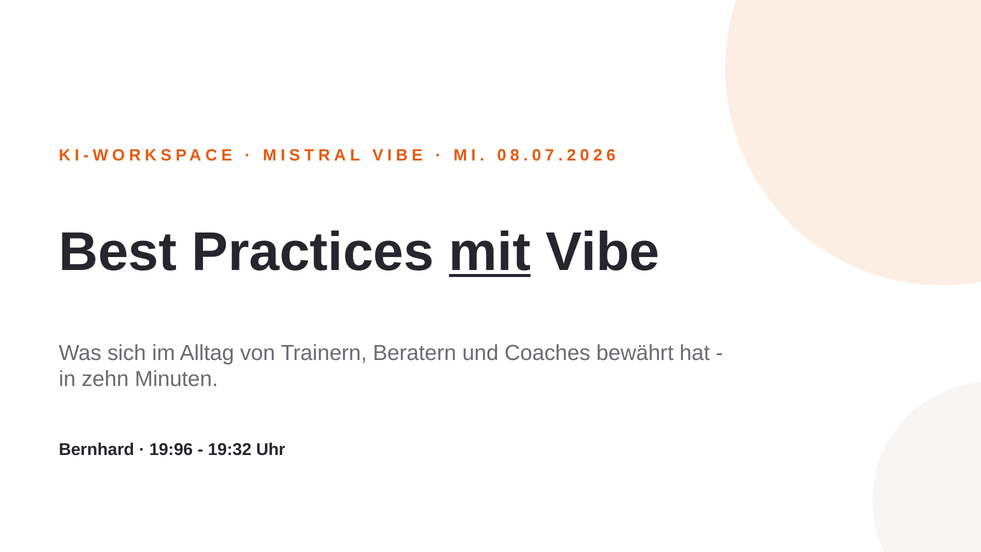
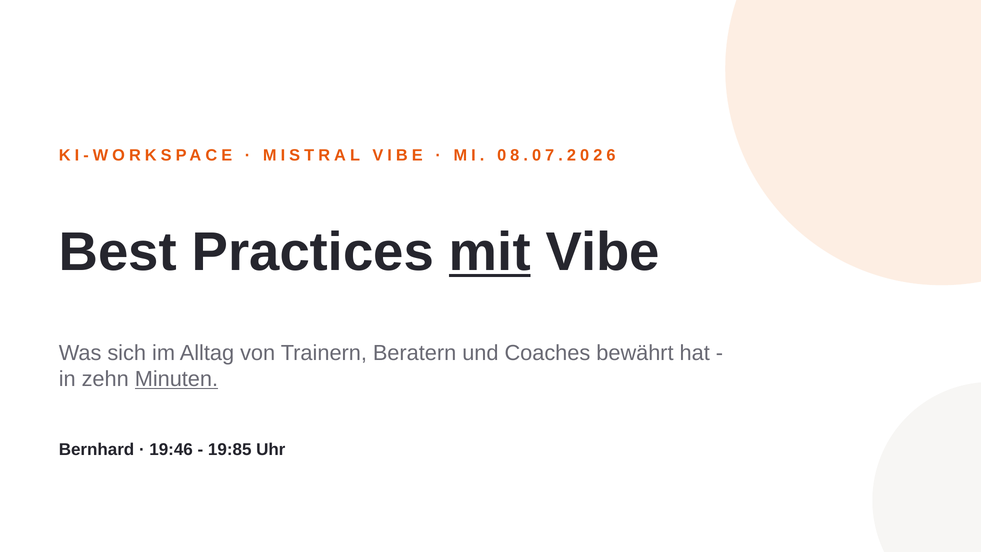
Minuten underline: none -> present (176, 379)
19:96: 19:96 -> 19:46 (171, 449)
19:32: 19:32 -> 19:85 (230, 449)
